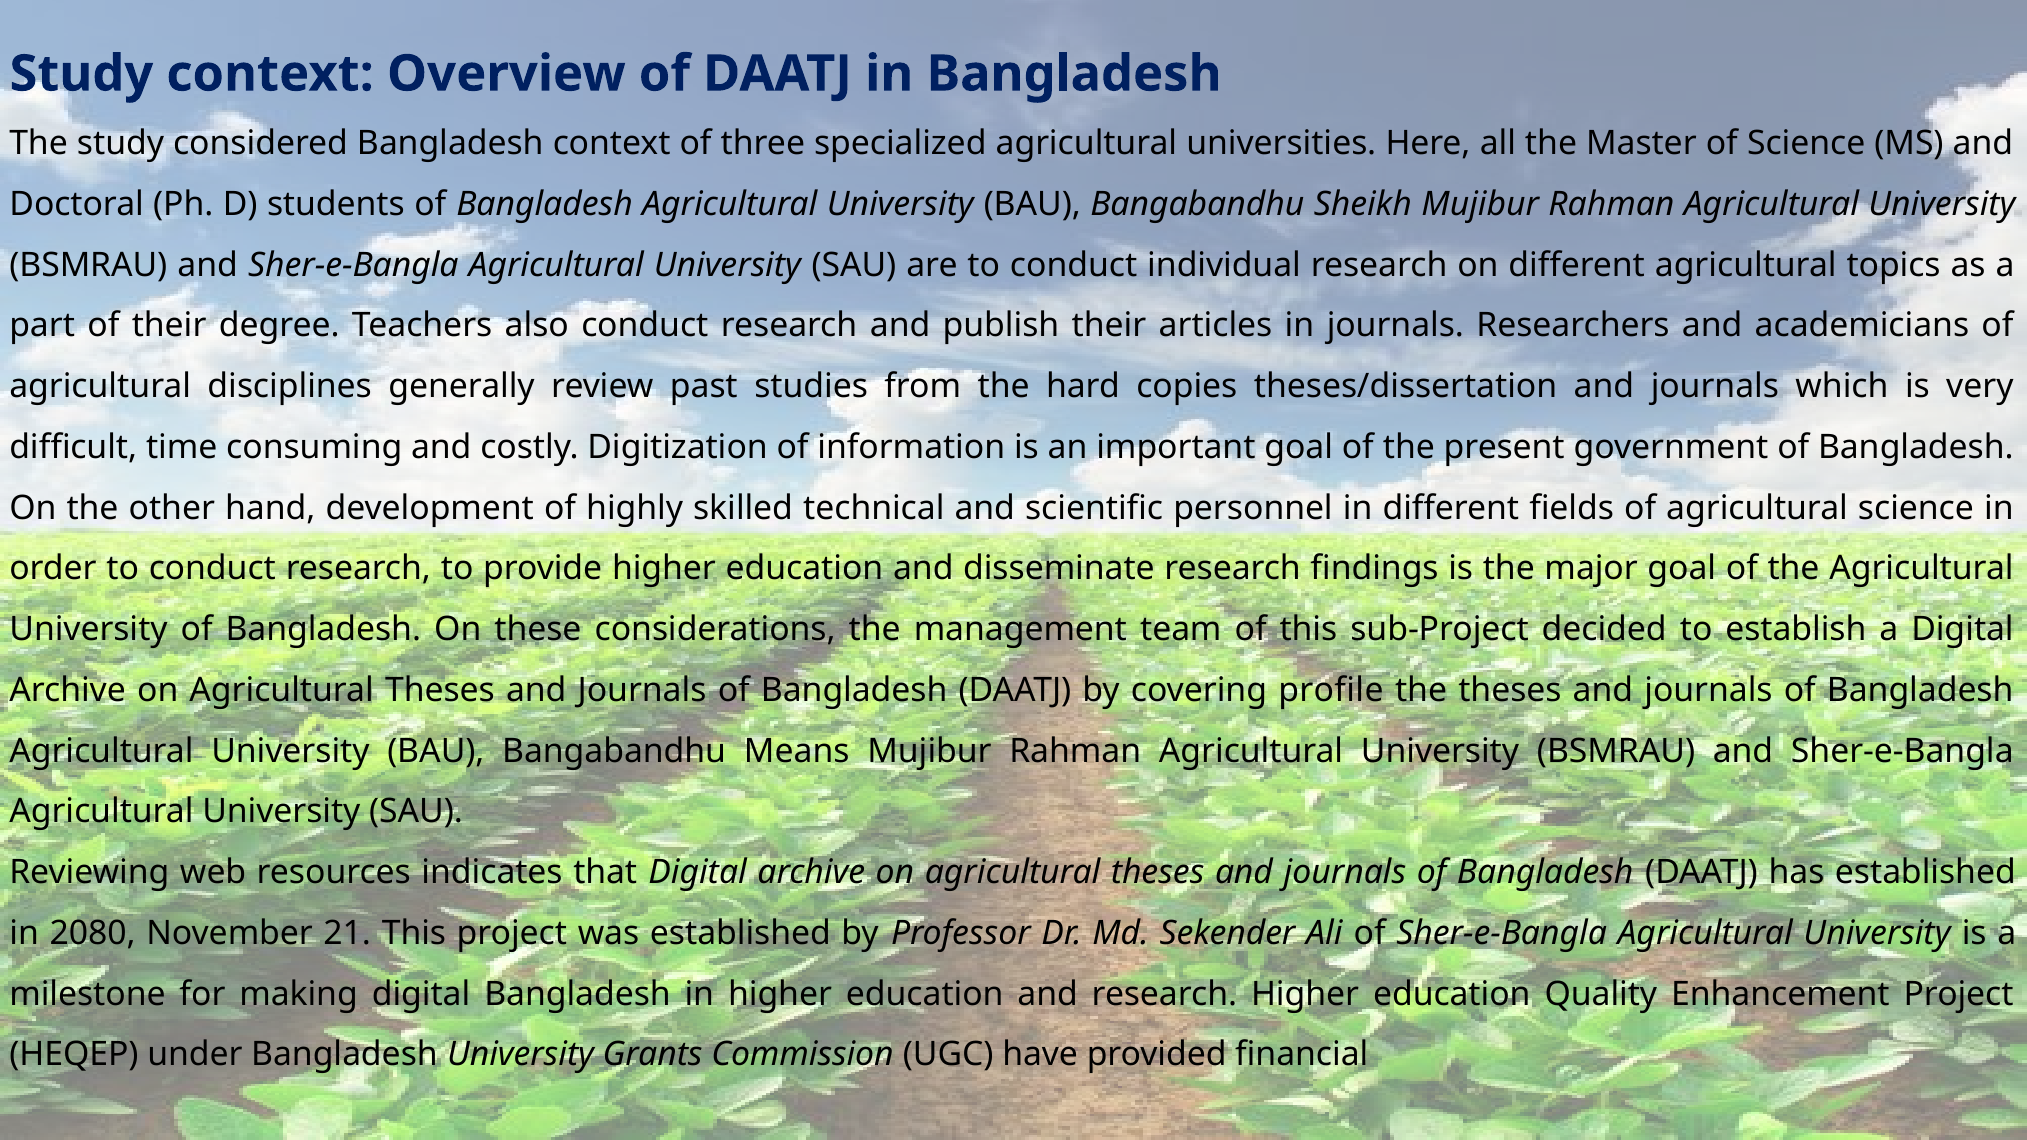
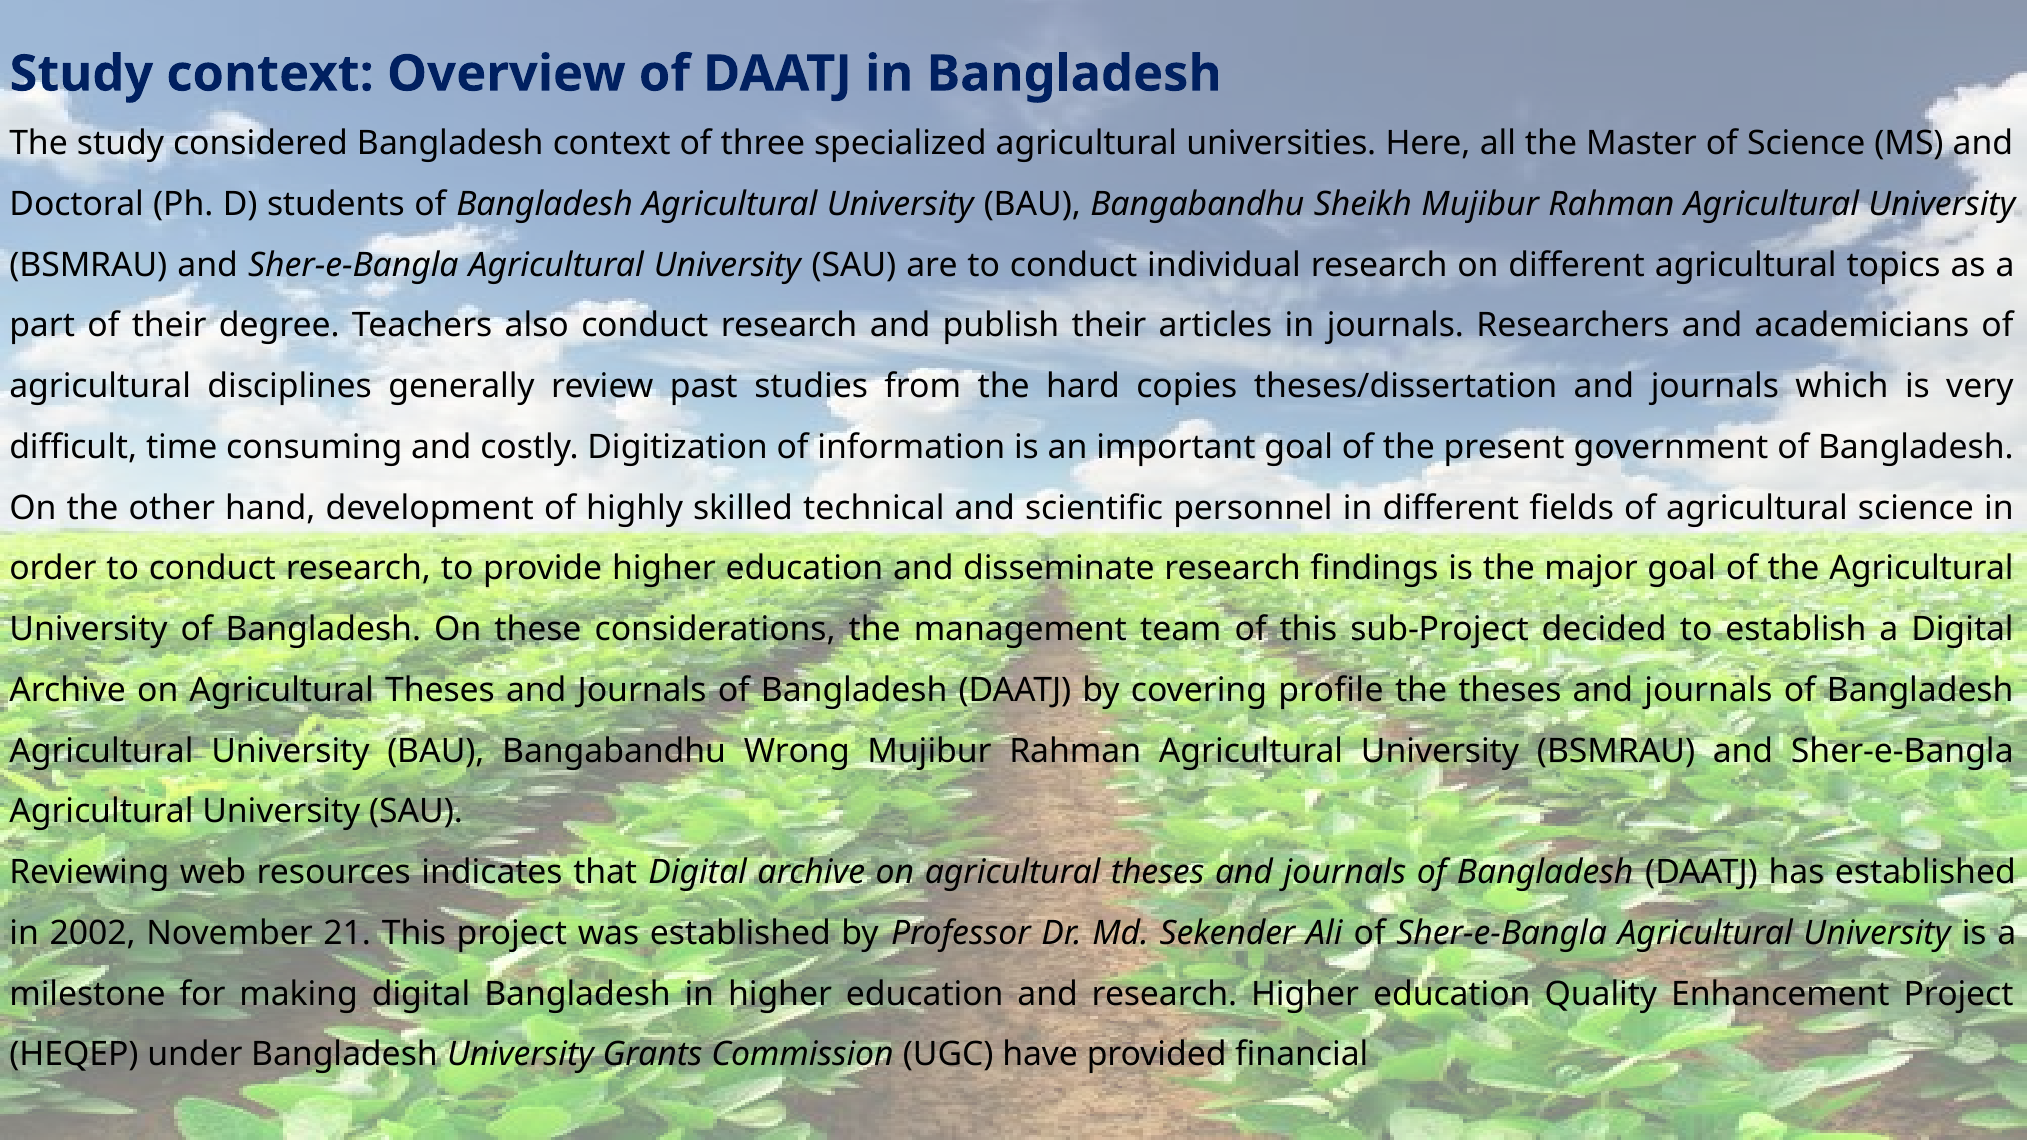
Means: Means -> Wrong (797, 751)
2080: 2080 -> 2002 (93, 933)
